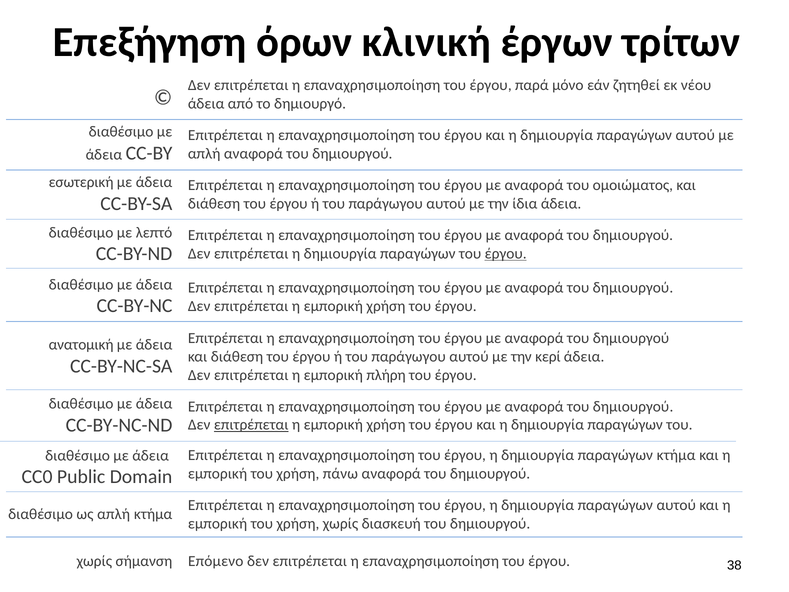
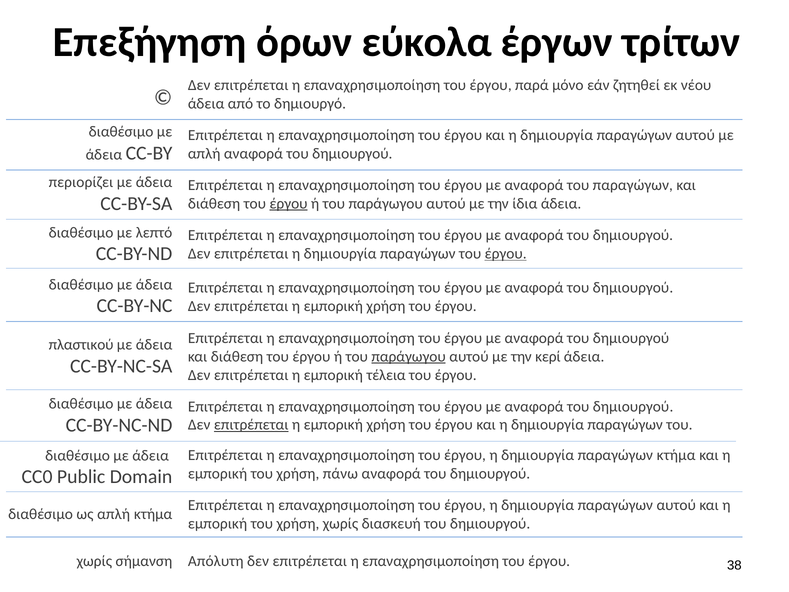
κλινική: κλινική -> εύκολα (427, 42)
εσωτερική: εσωτερική -> περιορίζει (81, 182)
του ομοιώματος: ομοιώματος -> παραγώγων (633, 185)
έργου underline: none -> present (289, 203)
ανατομική: ανατομική -> πλαστικού (81, 345)
παράγωγου underline: none -> present (409, 356)
πλήρη: πλήρη -> τέλεια (386, 375)
Επόμενο: Επόμενο -> Απόλυτη (216, 561)
